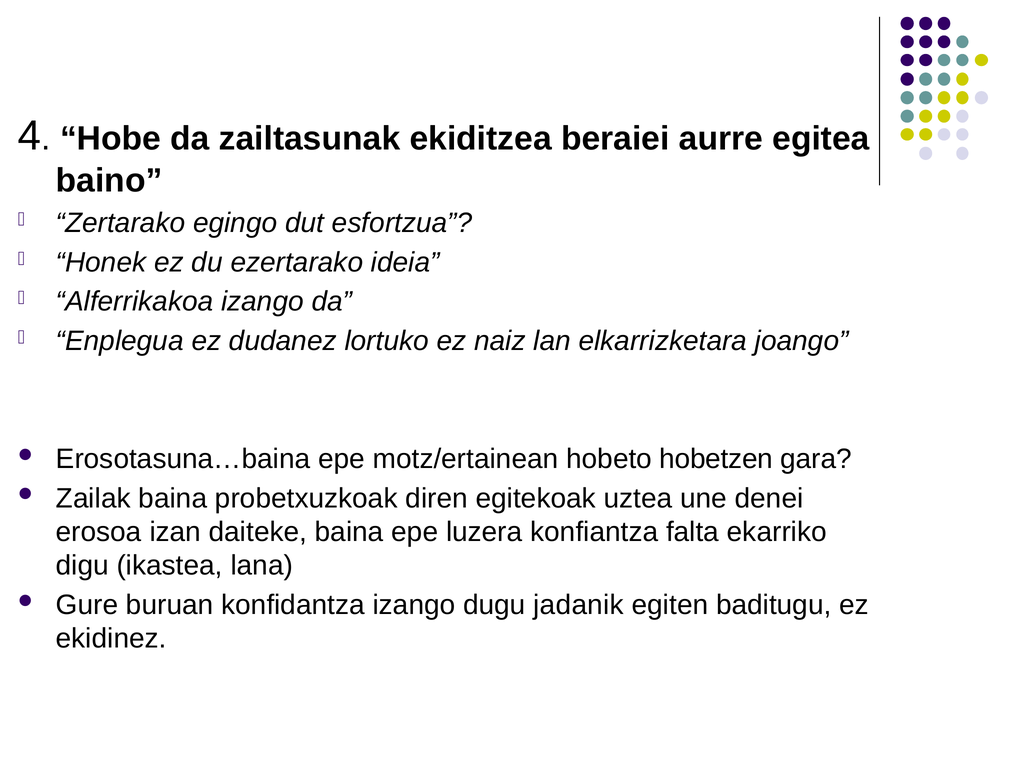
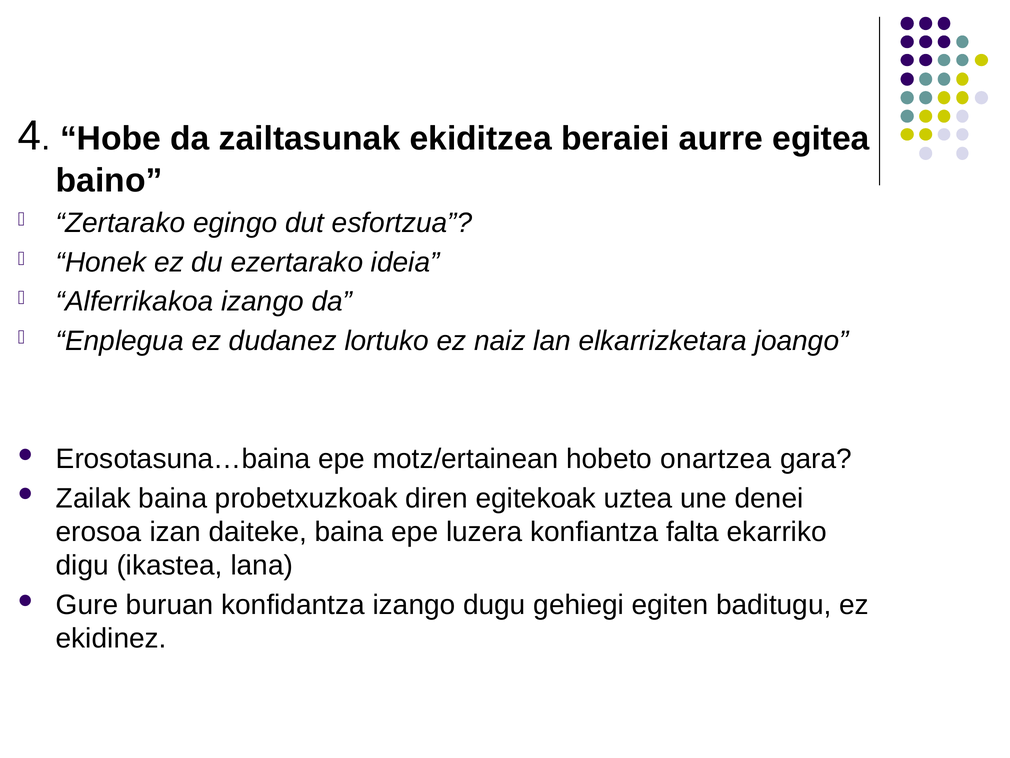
hobetzen: hobetzen -> onartzea (716, 459)
jadanik: jadanik -> gehiegi (579, 605)
